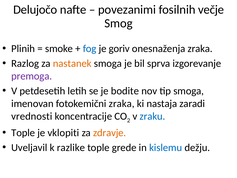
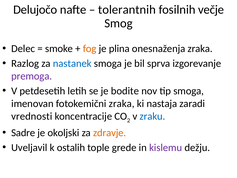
povezanimi: povezanimi -> tolerantnih (127, 10)
Plinih: Plinih -> Delec (23, 49)
fog colour: blue -> orange (90, 49)
goriv: goriv -> plina (119, 49)
nastanek colour: orange -> blue (72, 63)
Tople: Tople -> Sadre (23, 133)
vklopiti: vklopiti -> okoljski (63, 133)
razlike: razlike -> ostalih (71, 147)
kislemu colour: blue -> purple (166, 147)
